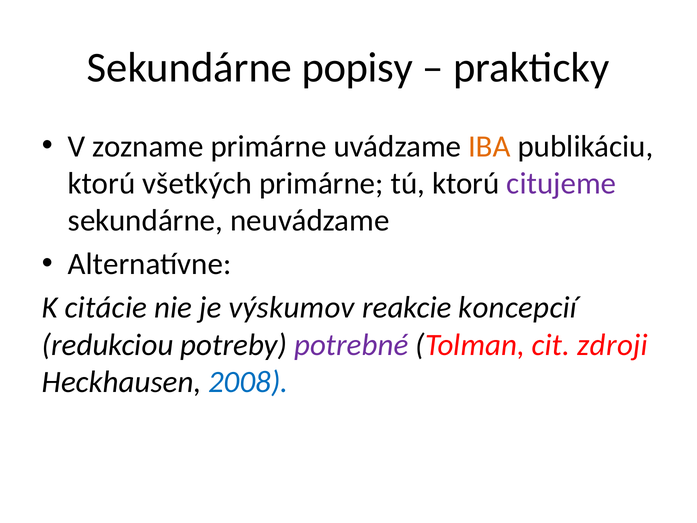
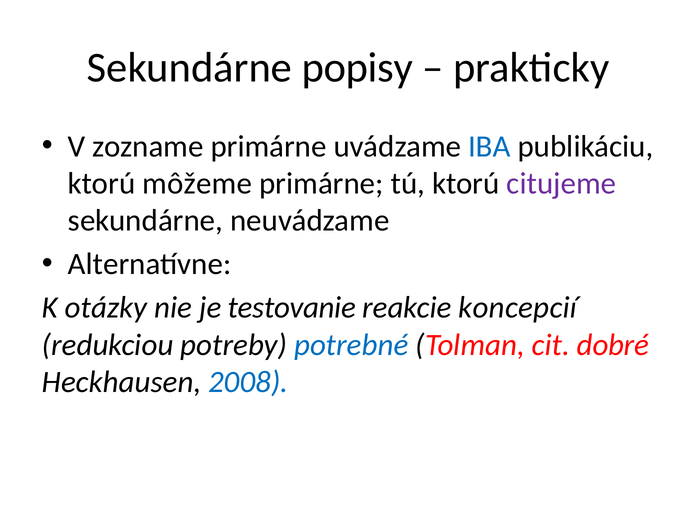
IBA colour: orange -> blue (489, 146)
všetkých: všetkých -> môžeme (197, 183)
citácie: citácie -> otázky (106, 307)
výskumov: výskumov -> testovanie (292, 307)
potrebné colour: purple -> blue (351, 345)
zdroji: zdroji -> dobré (613, 345)
